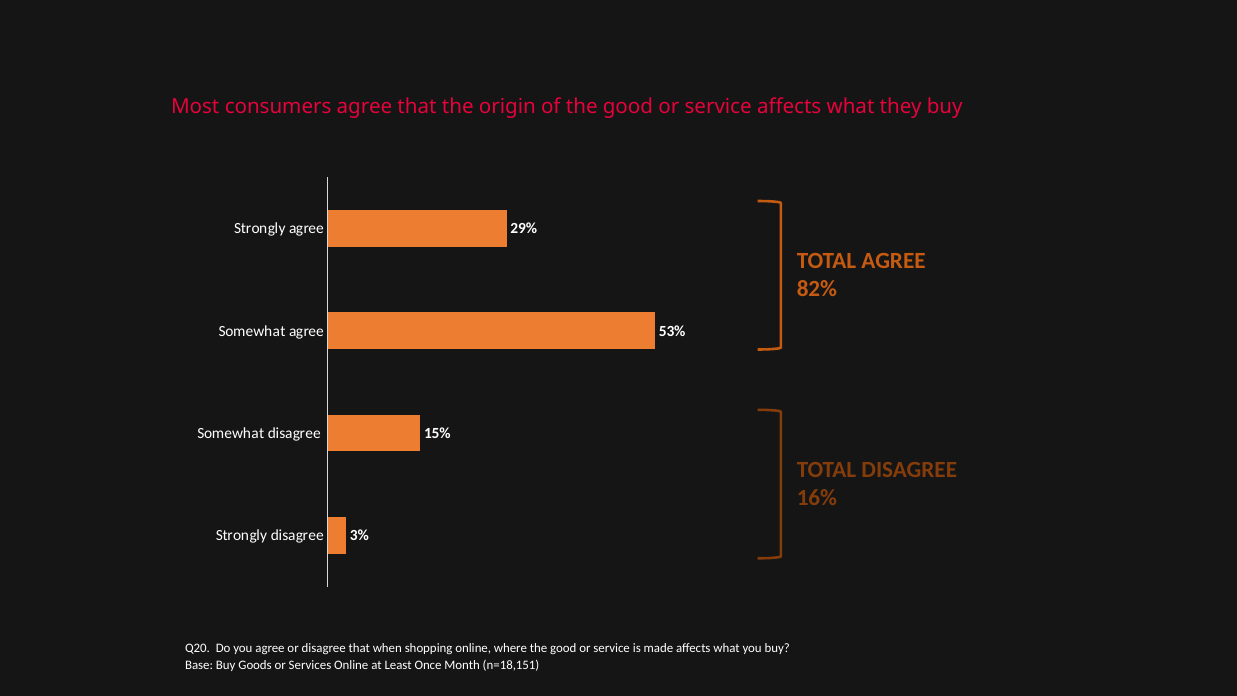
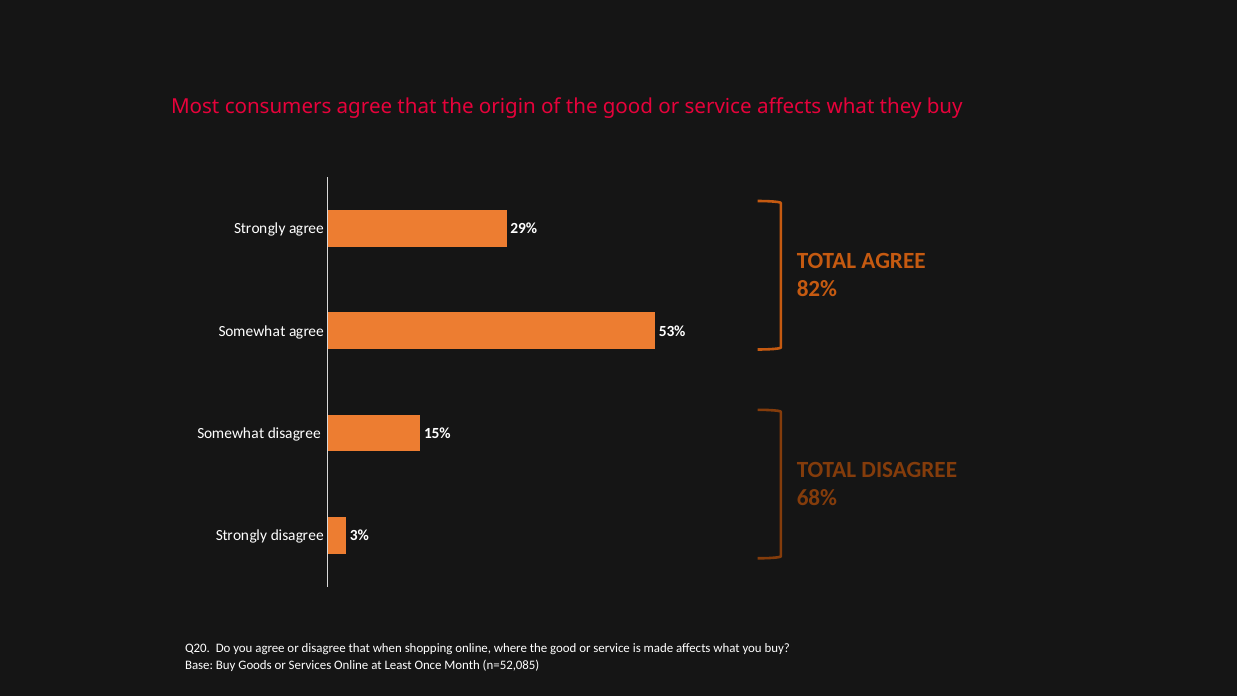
16%: 16% -> 68% (817, 497)
n=18,151: n=18,151 -> n=52,085 (511, 665)
